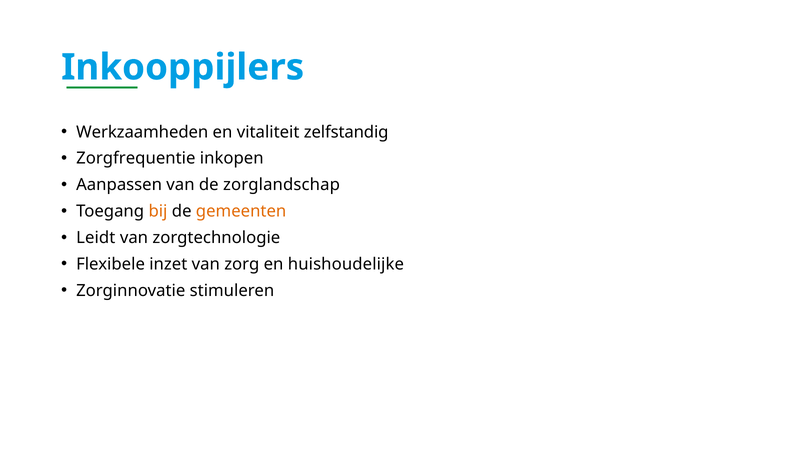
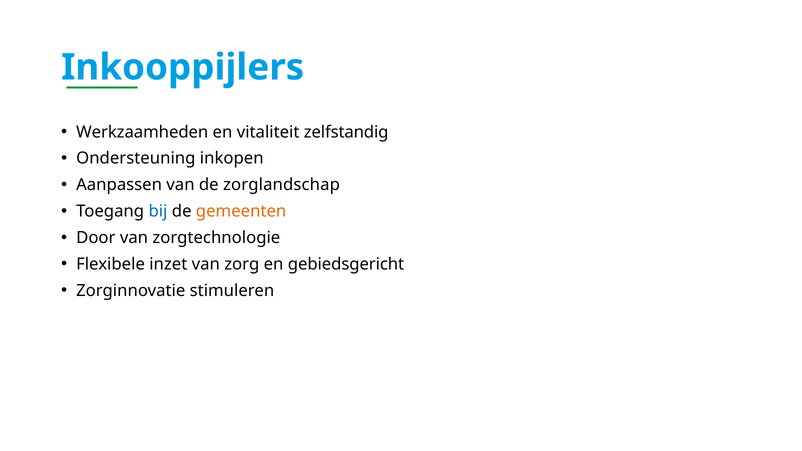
Zorgfrequentie: Zorgfrequentie -> Ondersteuning (136, 158)
bij colour: orange -> blue (158, 211)
Leidt: Leidt -> Door (96, 238)
huishoudelijke: huishoudelijke -> gebiedsgericht (346, 264)
